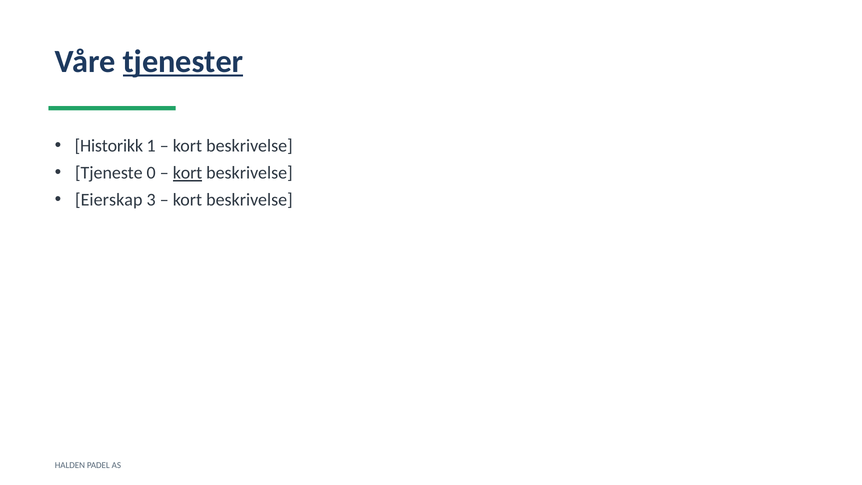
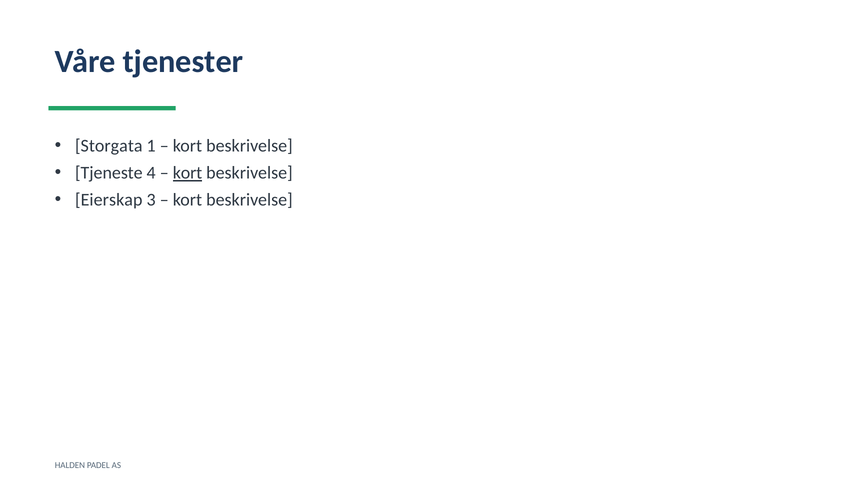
tjenester underline: present -> none (183, 62)
Historikk: Historikk -> Storgata (109, 146)
0: 0 -> 4 (151, 173)
